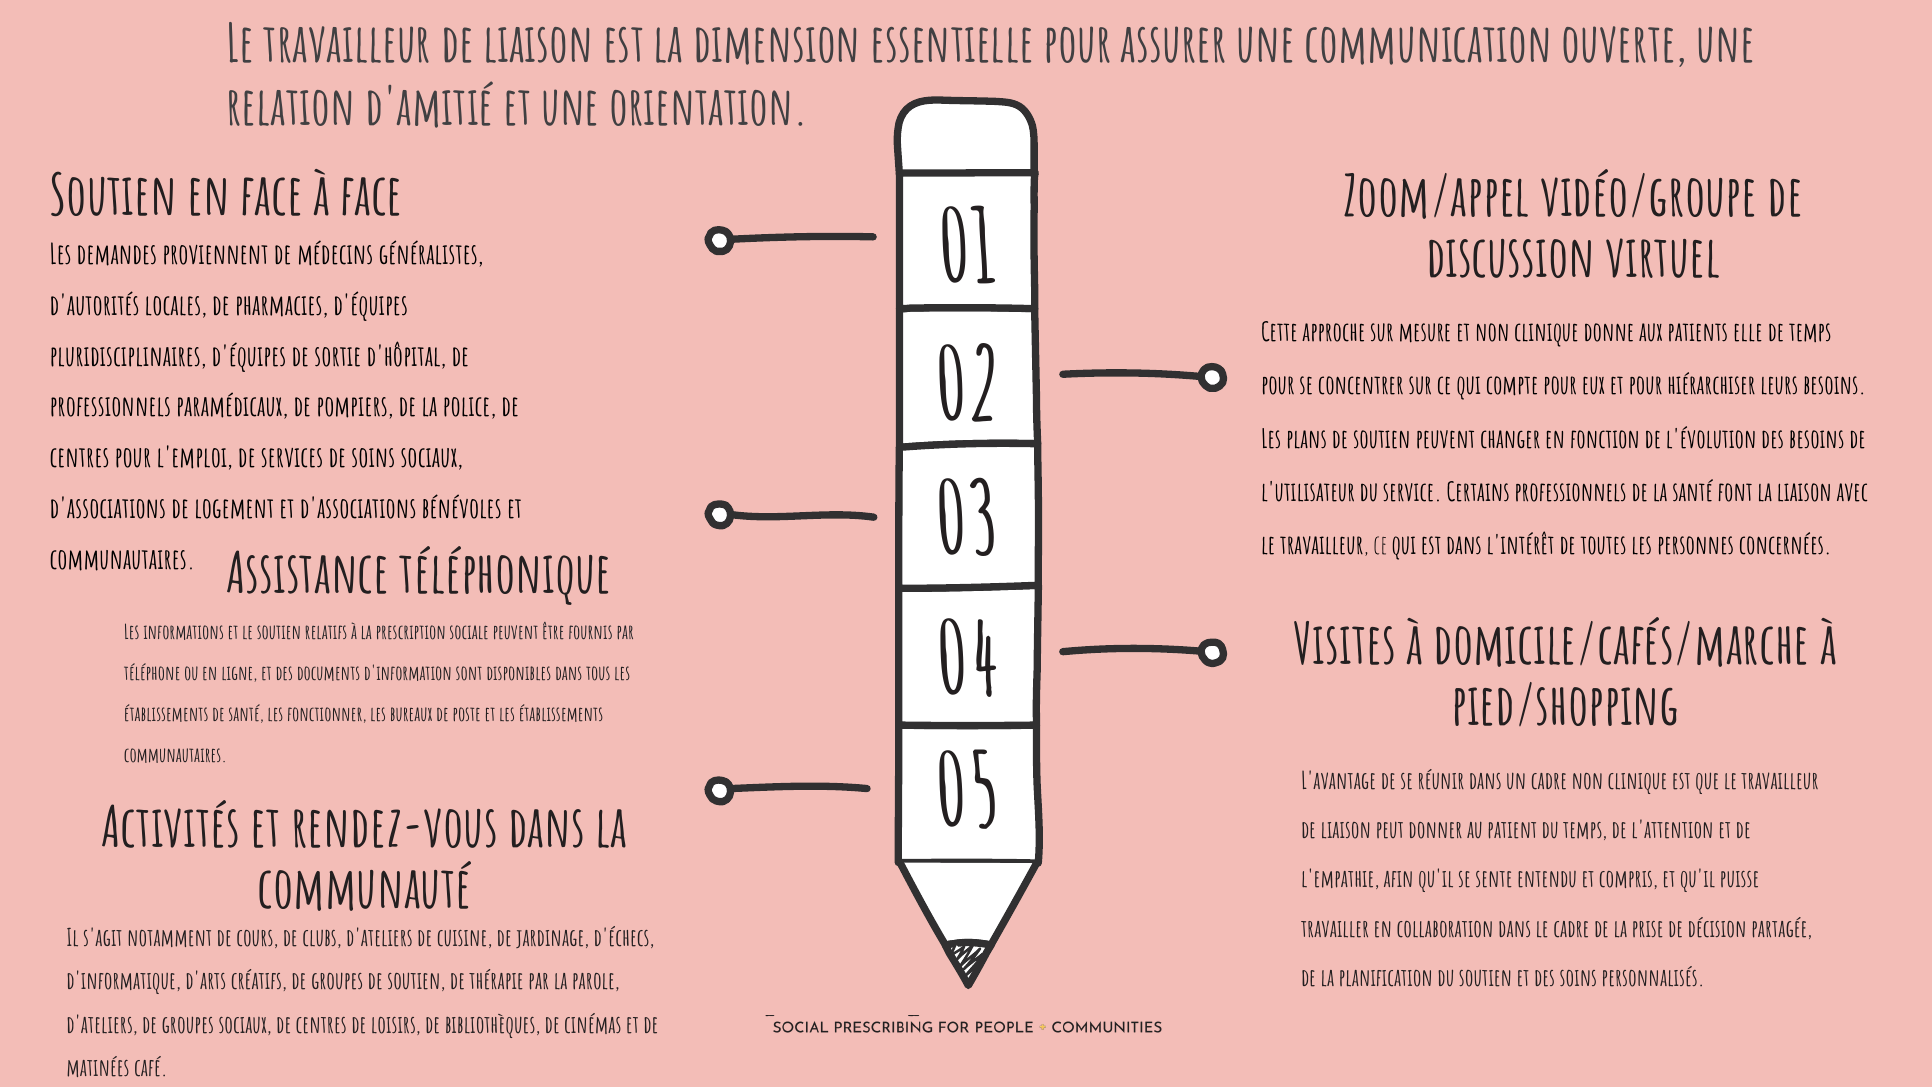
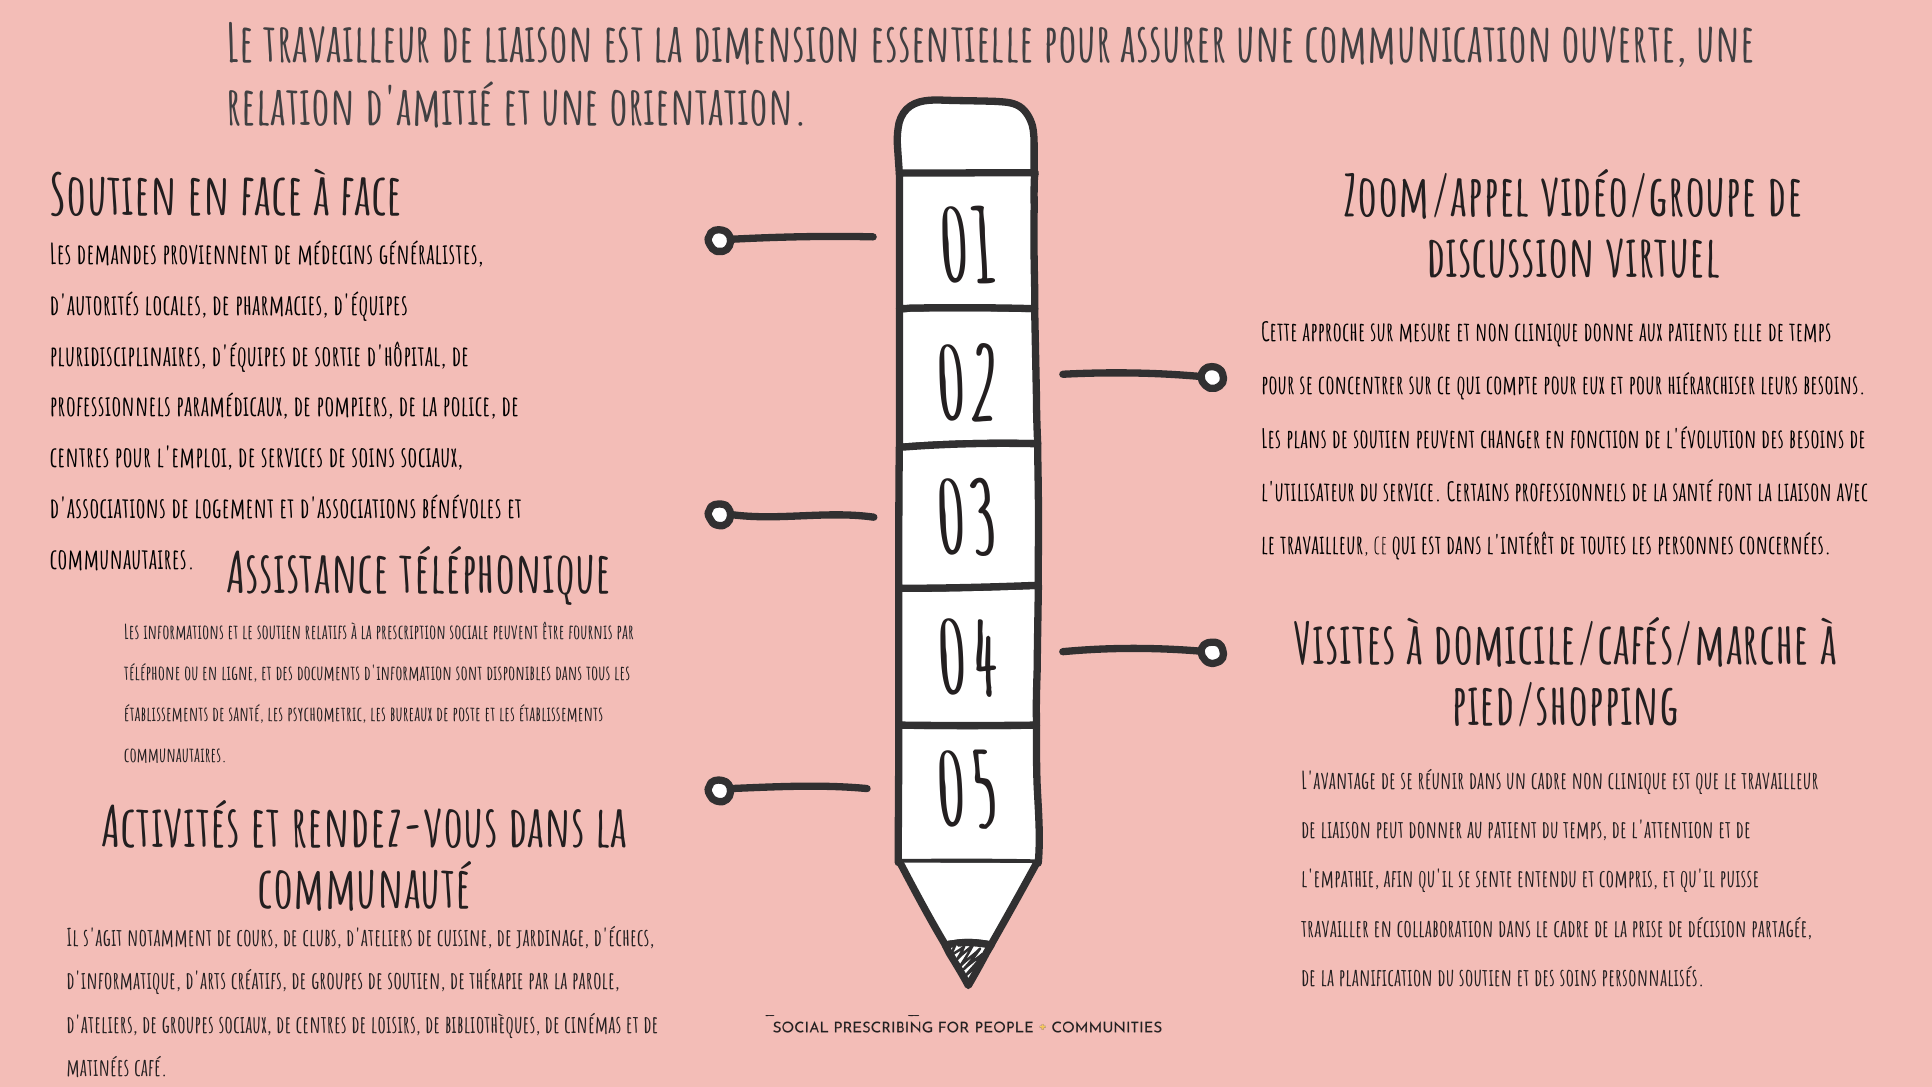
fonctionner: fonctionner -> psychometric (327, 714)
